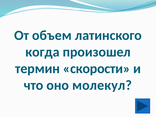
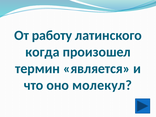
объем: объем -> работу (52, 35)
скорости: скорости -> является (97, 69)
